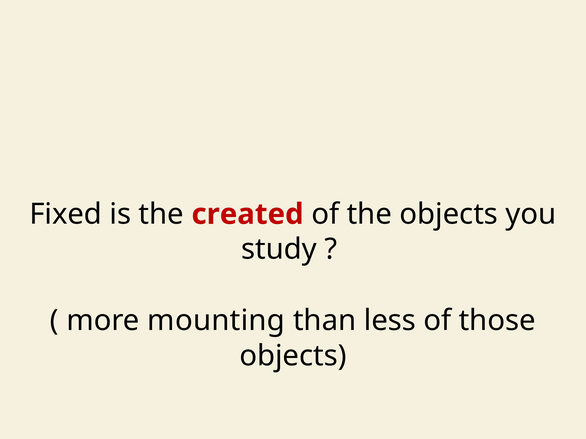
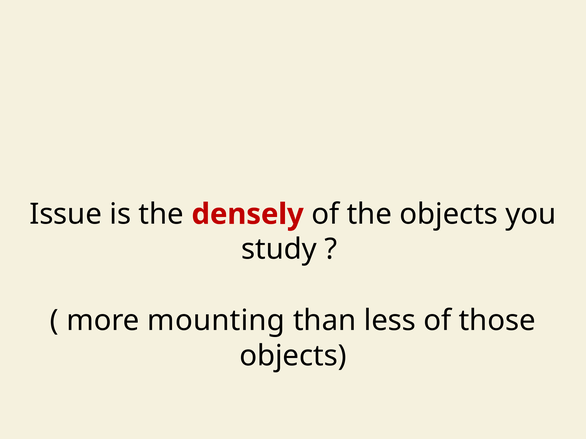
Fixed: Fixed -> Issue (66, 214)
created: created -> densely (248, 214)
